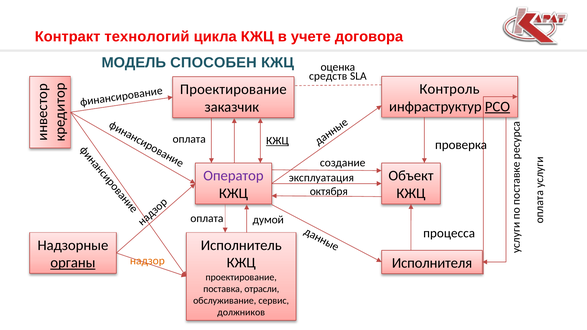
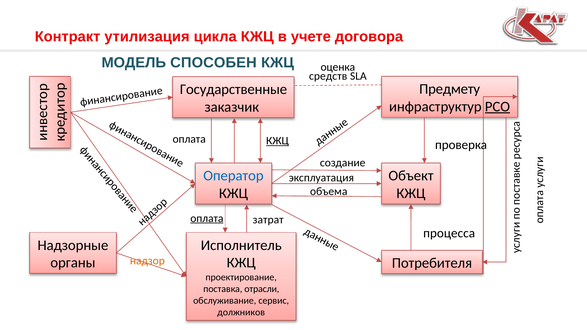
технологий: технологий -> утилизация (147, 37)
Проектирование: Проектирование -> Государственные (233, 89)
Контроль: Контроль -> Предмету (450, 89)
Оператор colour: purple -> blue (233, 176)
октября: октября -> объема (329, 191)
оплата underline: none -> present (207, 218)
думой: думой -> затрат (268, 220)
органы underline: present -> none (73, 263)
Исполнителя: Исполнителя -> Потребителя (432, 263)
